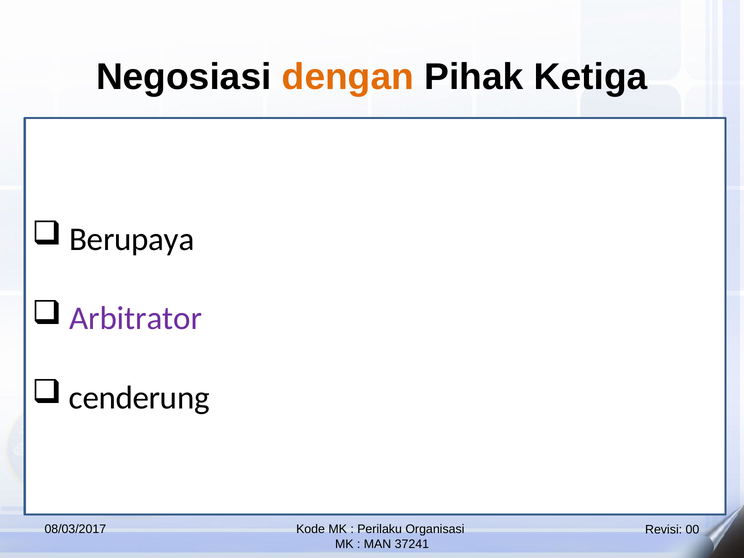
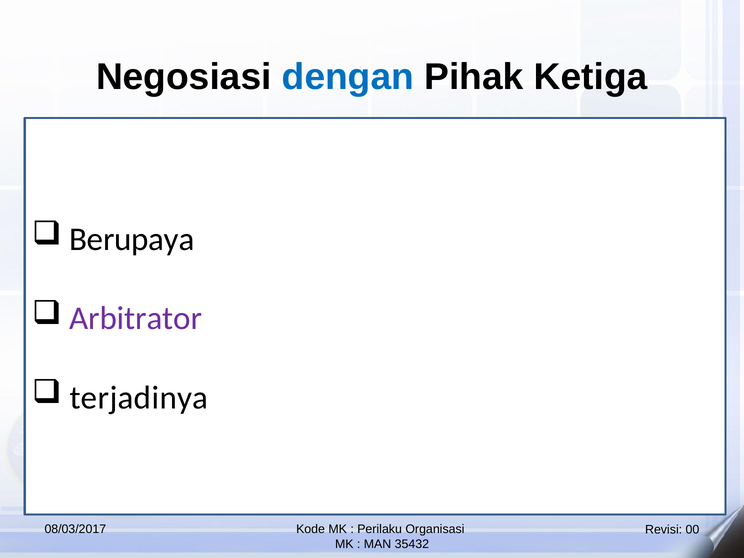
dengan colour: orange -> blue (348, 77)
cenderung: cenderung -> terjadinya (139, 398)
37241: 37241 -> 35432 (412, 544)
